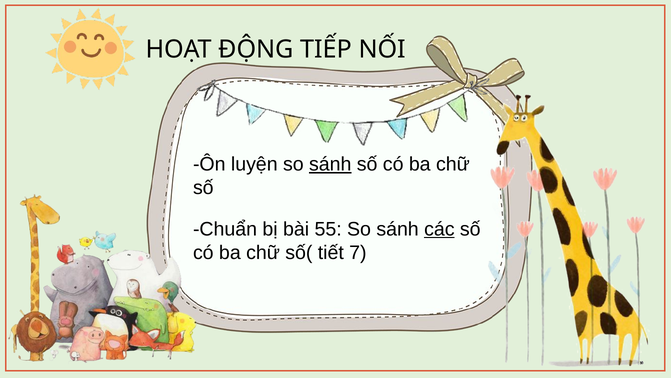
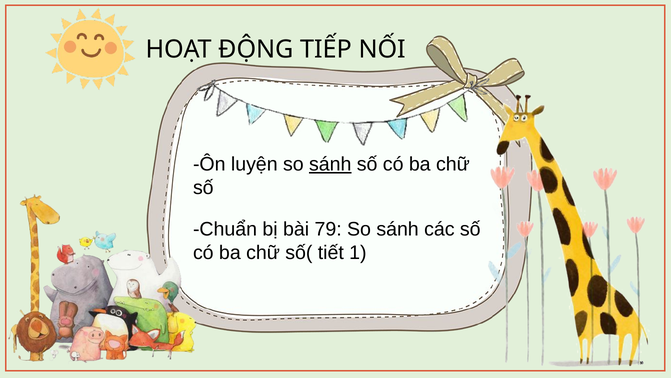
55: 55 -> 79 (328, 229)
các underline: present -> none (439, 229)
7: 7 -> 1 (358, 252)
